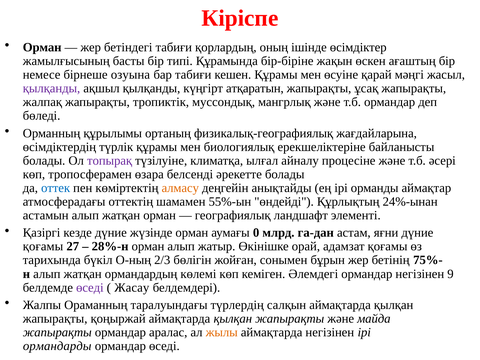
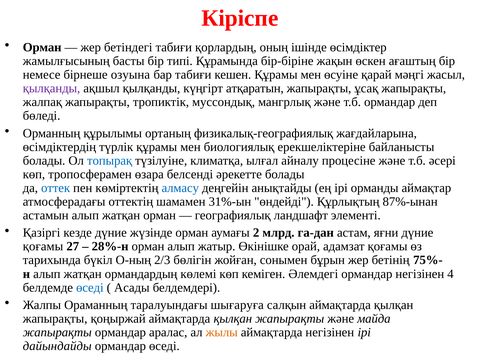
топырақ colour: purple -> blue (110, 161)
алмасу colour: orange -> blue (180, 188)
55%-ын: 55%-ын -> 31%-ын (230, 202)
24%-ынан: 24%-ынан -> 87%-ынан (410, 202)
0: 0 -> 2 (256, 233)
9: 9 -> 4 (450, 274)
өседі colour: purple -> blue (90, 288)
Жасау: Жасау -> Асады (132, 288)
түрлердiң: түрлердiң -> шығаруға (237, 305)
ормандарды: ормандарды -> дайындайды (57, 346)
